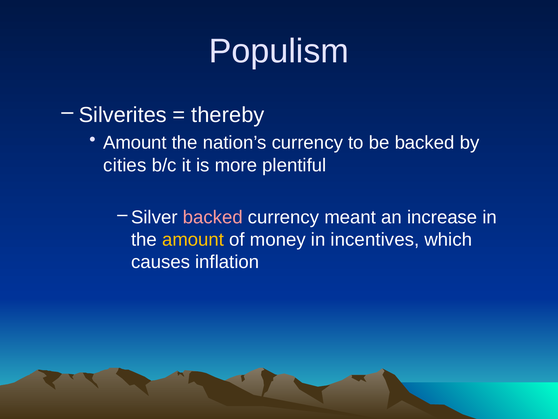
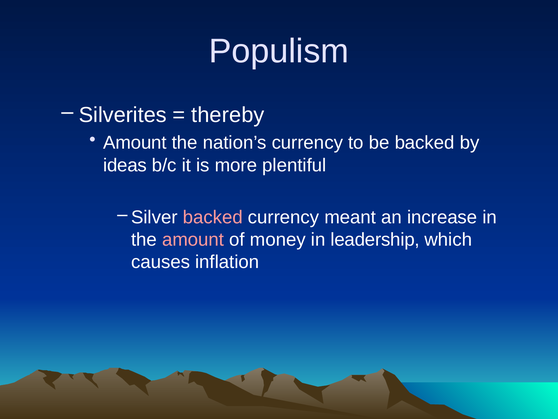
cities: cities -> ideas (125, 165)
amount colour: yellow -> pink (193, 239)
incentives: incentives -> leadership (375, 239)
